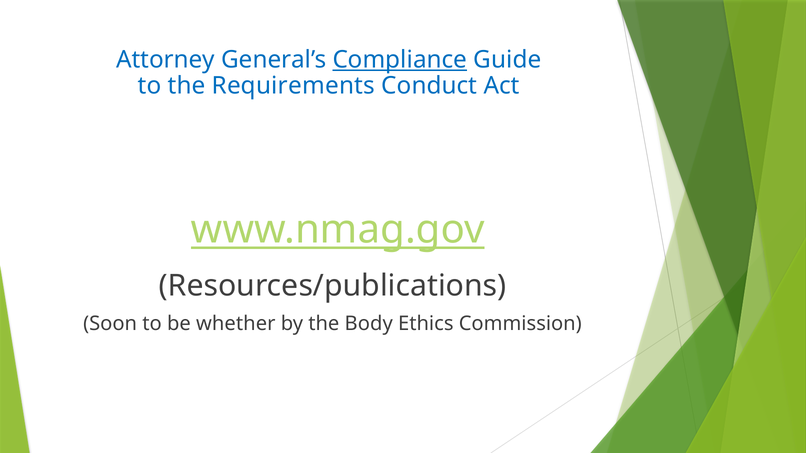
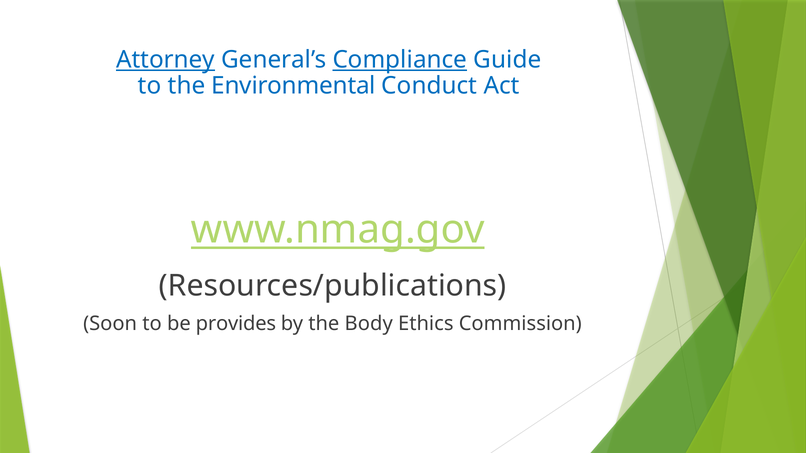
Attorney underline: none -> present (166, 60)
Requirements: Requirements -> Environmental (294, 86)
whether: whether -> provides (236, 324)
